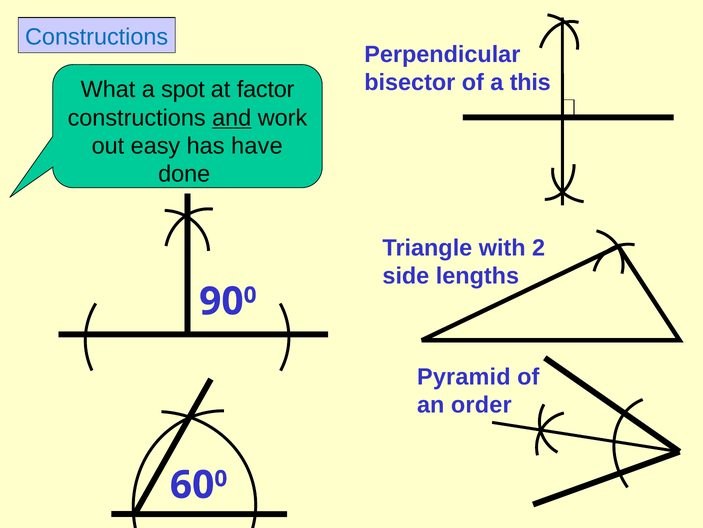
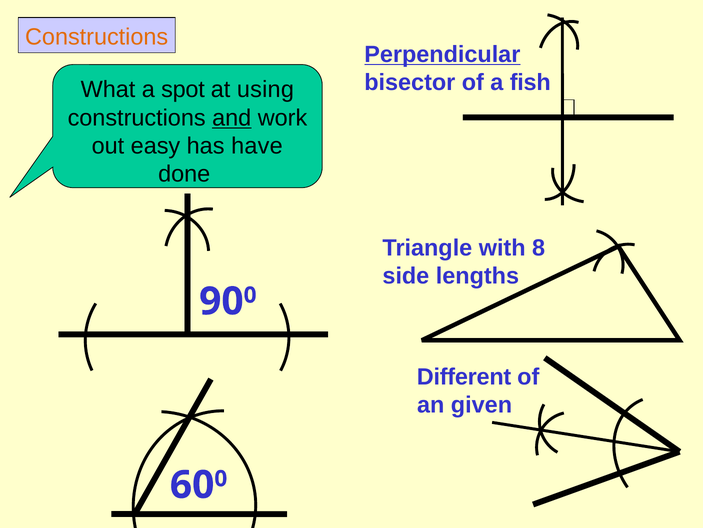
Constructions colour: blue -> orange (97, 37)
Perpendicular underline: none -> present (442, 54)
this: this -> fish (530, 82)
factor: factor -> using (265, 90)
2: 2 -> 8 (539, 248)
Pyramid: Pyramid -> Different (464, 377)
order: order -> given (481, 405)
